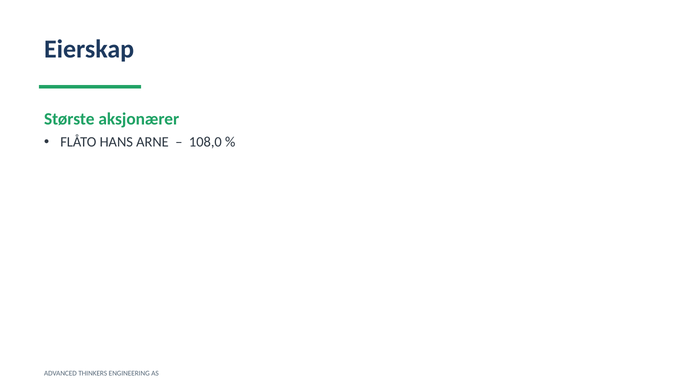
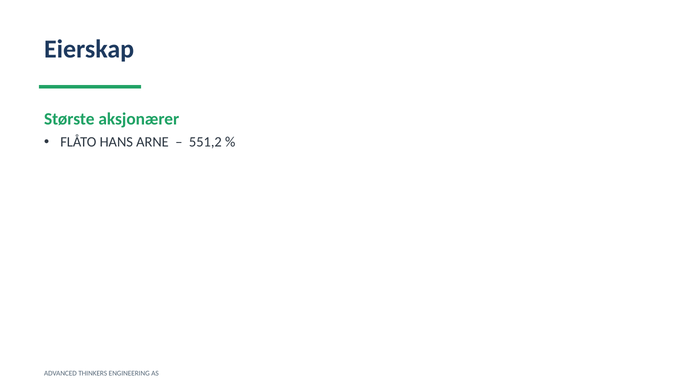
108,0: 108,0 -> 551,2 (205, 142)
